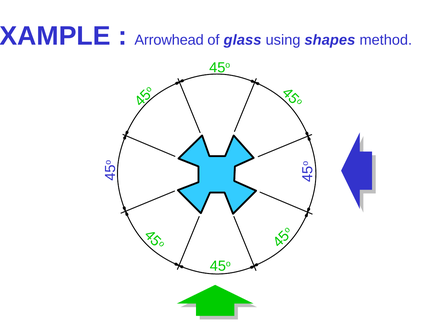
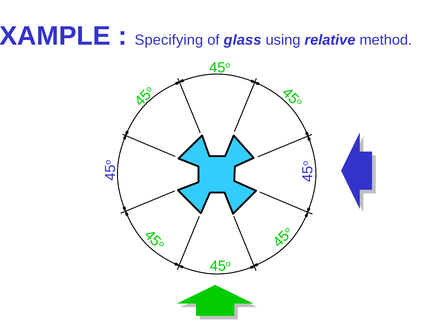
Arrowhead: Arrowhead -> Specifying (169, 40)
shapes: shapes -> relative (330, 40)
